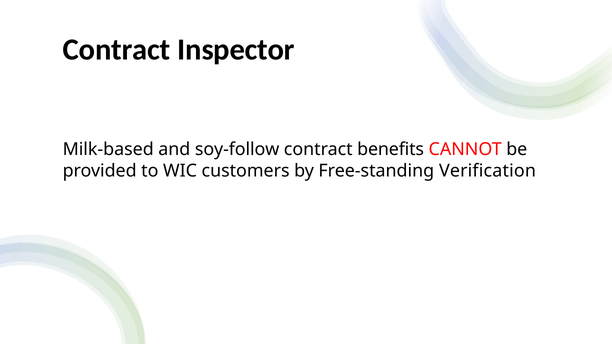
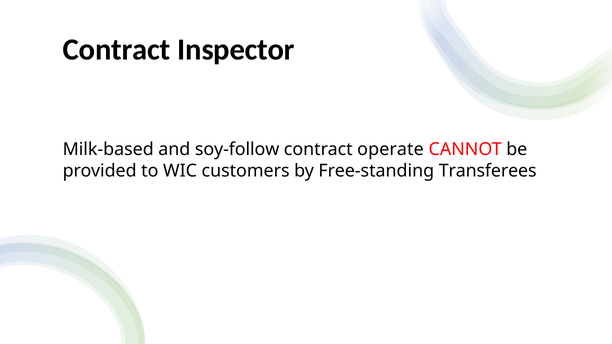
benefits: benefits -> operate (390, 149)
Verification: Verification -> Transferees (488, 171)
